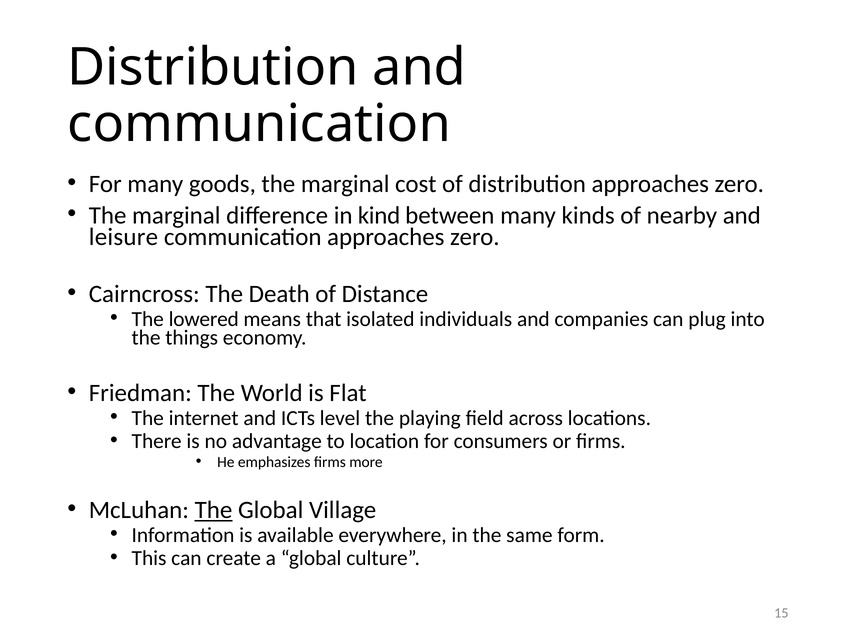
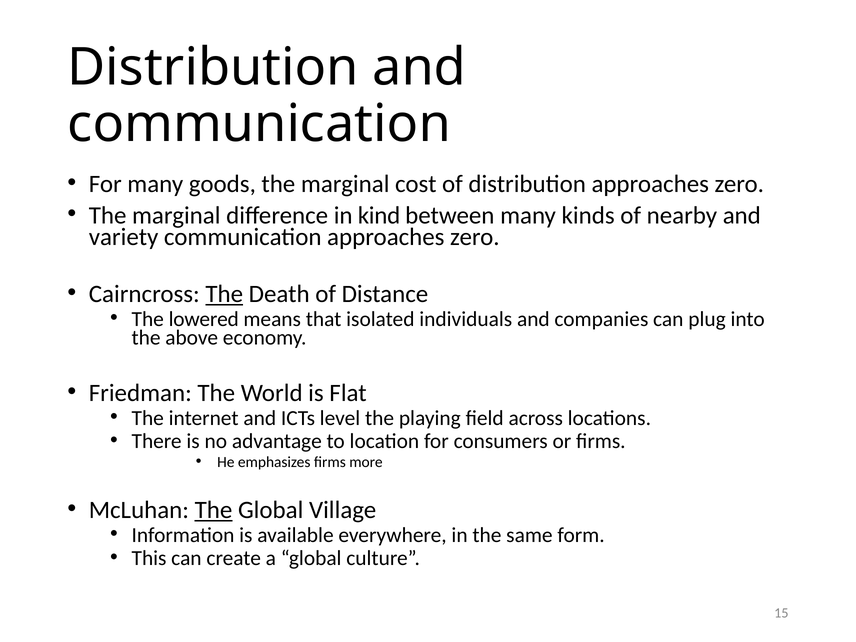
leisure: leisure -> variety (124, 237)
The underline: none -> present (224, 294)
things: things -> above (192, 338)
